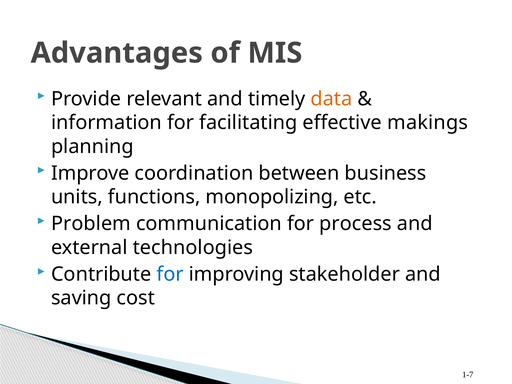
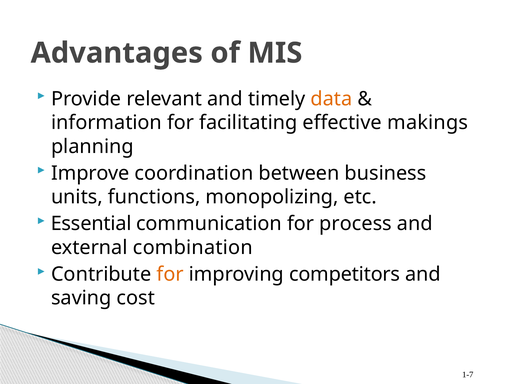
Problem: Problem -> Essential (91, 224)
technologies: technologies -> combination (193, 248)
for colour: blue -> orange (170, 274)
stakeholder: stakeholder -> competitors (345, 274)
